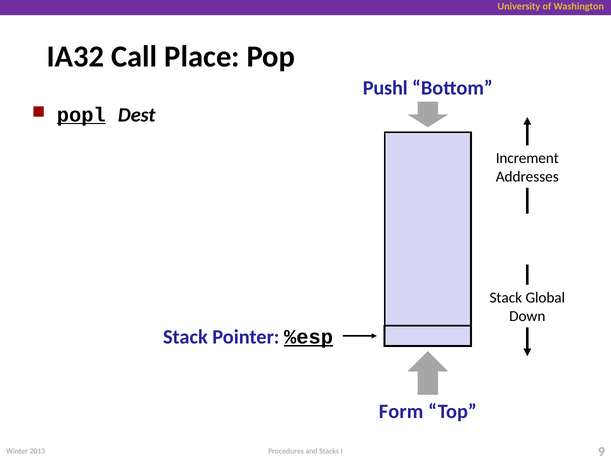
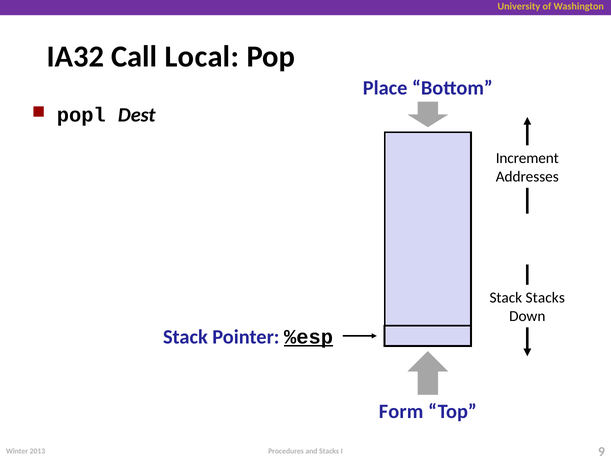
Place: Place -> Local (202, 57)
Pushl: Pushl -> Place (385, 88)
popl underline: present -> none (81, 115)
Stack Global: Global -> Stacks (545, 298)
